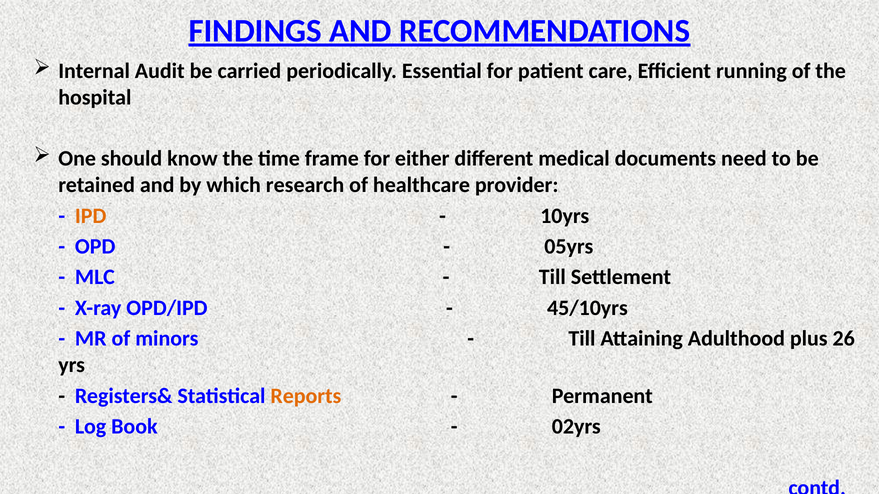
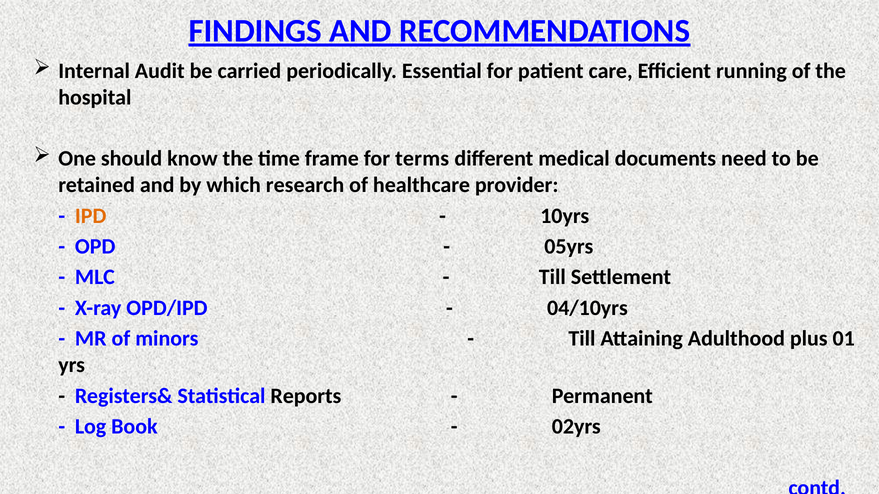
either: either -> terms (422, 159)
45/10yrs: 45/10yrs -> 04/10yrs (587, 308)
26: 26 -> 01 (844, 339)
Reports colour: orange -> black (306, 396)
